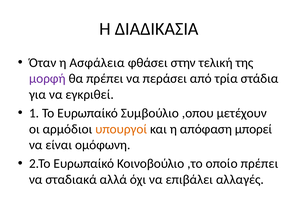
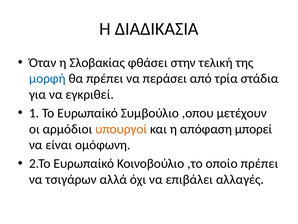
Ασφάλεια: Ασφάλεια -> Σλοβακίας (97, 63)
μορφή colour: purple -> blue (47, 78)
σταδιακά: σταδιακά -> τσιγάρων (71, 179)
